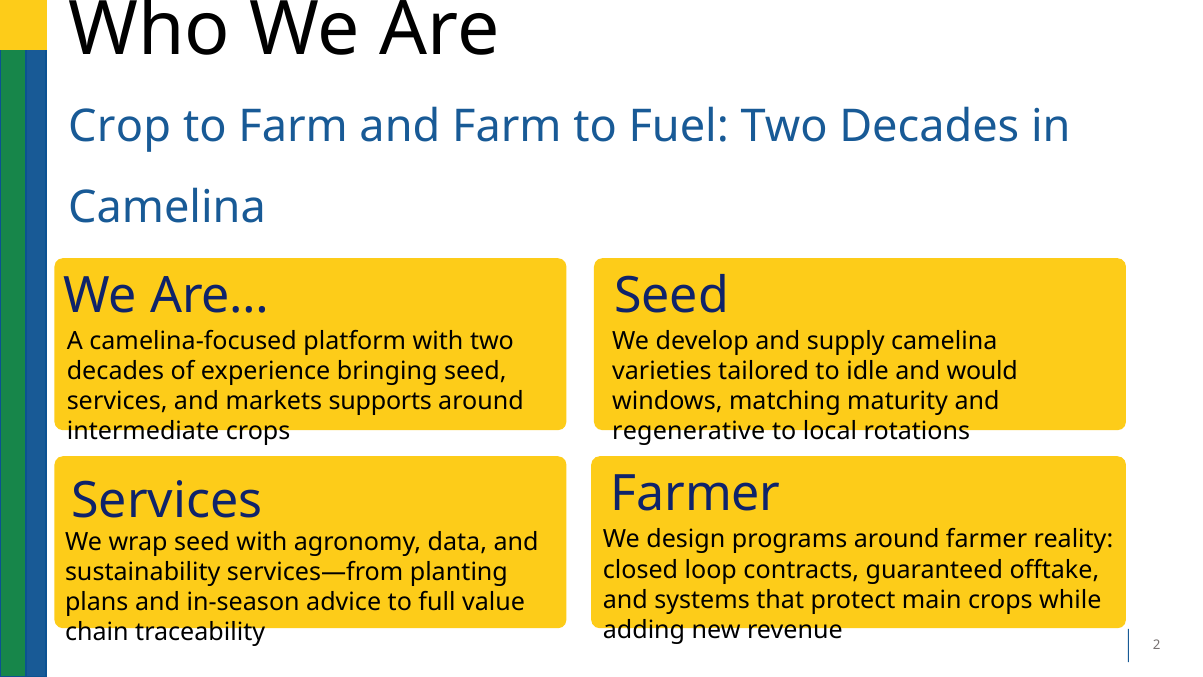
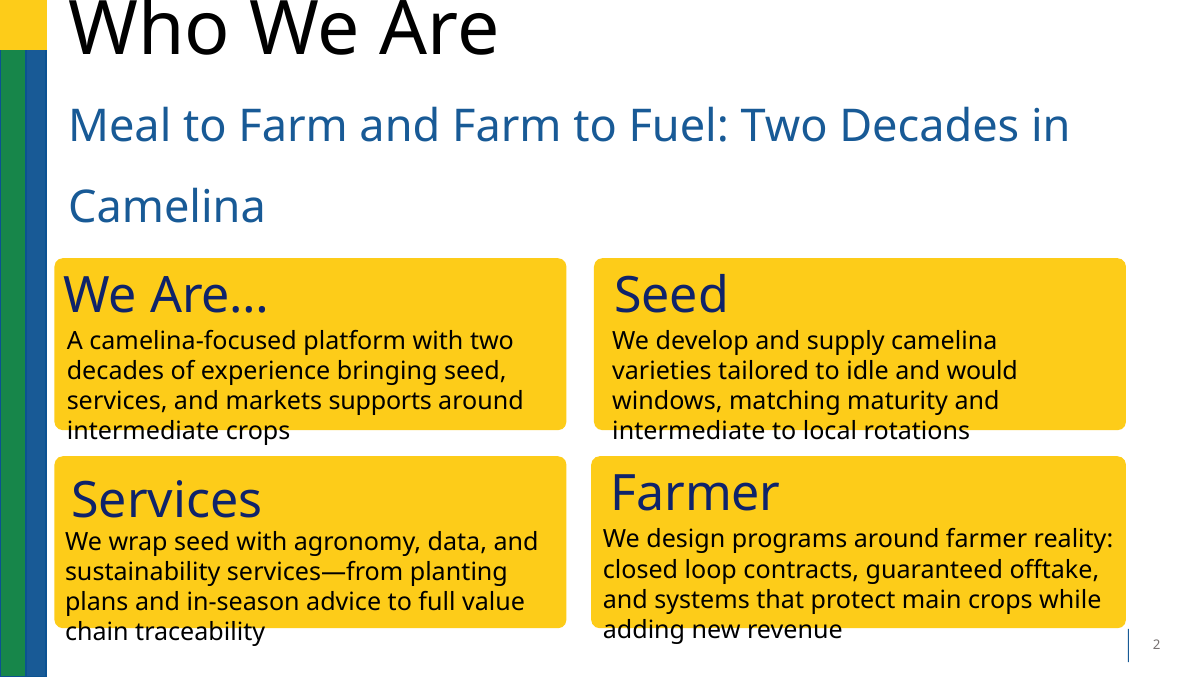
Crop: Crop -> Meal (120, 126)
regenerative: regenerative -> intermediate (689, 431)
